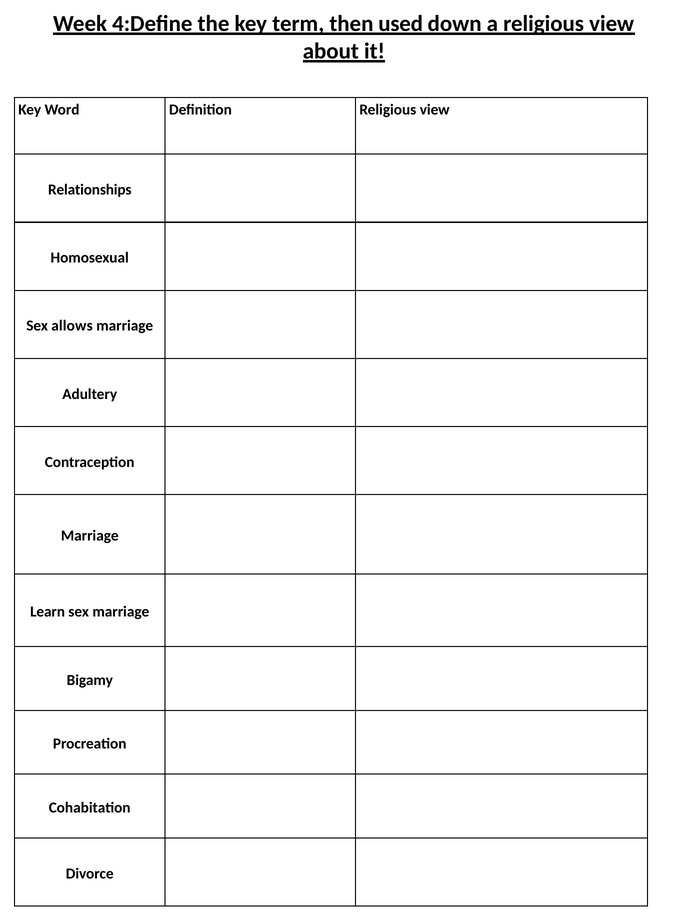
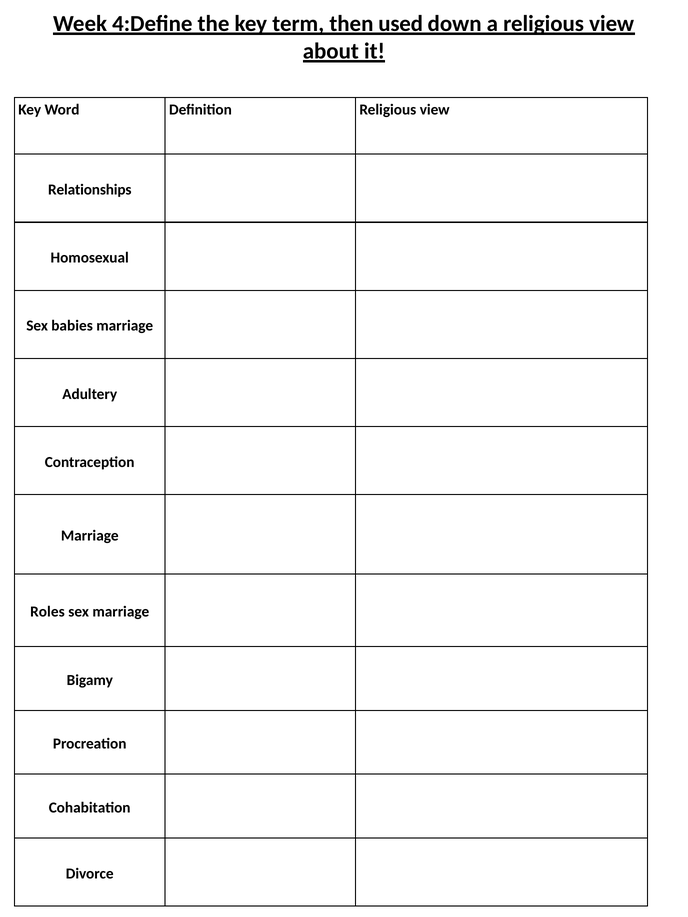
allows: allows -> babies (72, 326)
Learn: Learn -> Roles (47, 612)
